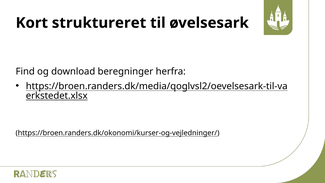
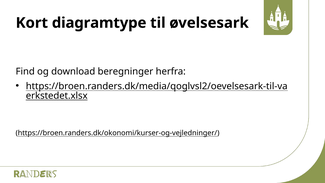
struktureret: struktureret -> diagramtype (99, 23)
